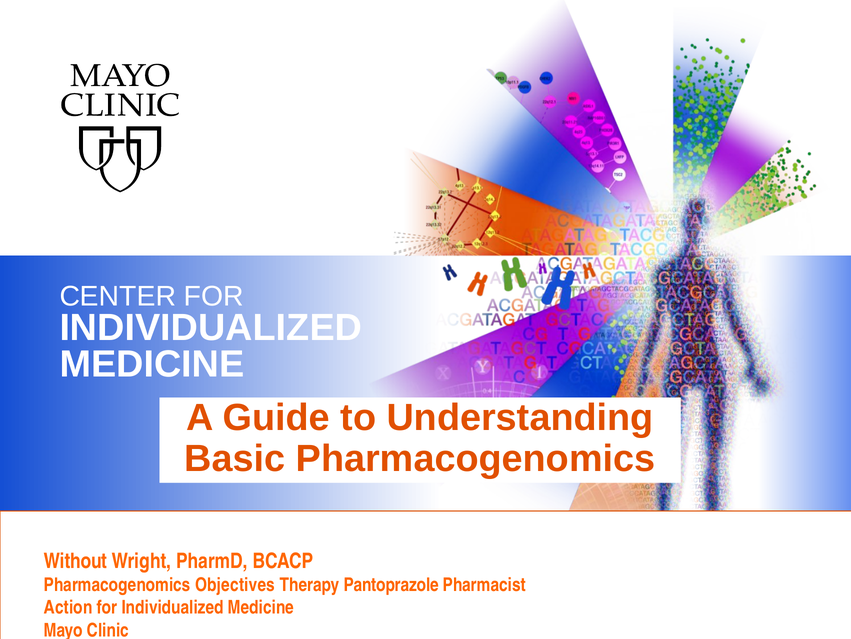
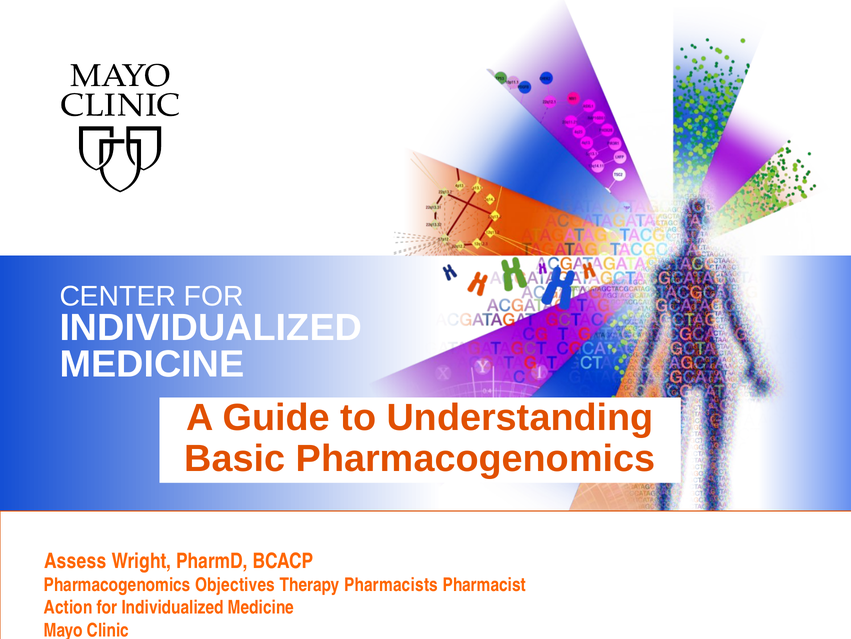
Without: Without -> Assess (75, 560)
Pantoprazole: Pantoprazole -> Pharmacists (391, 584)
